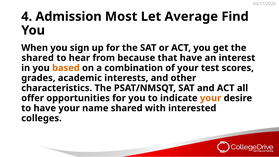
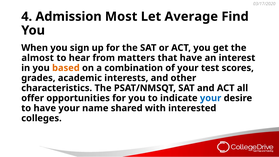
shared: shared -> almost (38, 58)
because: because -> matters (136, 58)
your colour: orange -> blue (211, 98)
